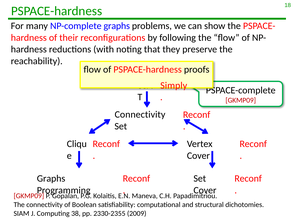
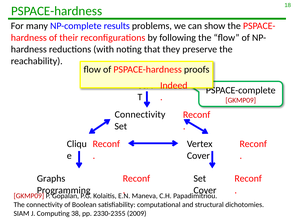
NP-complete graphs: graphs -> results (117, 26)
Simply: Simply -> Indeed (174, 86)
